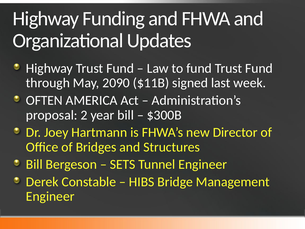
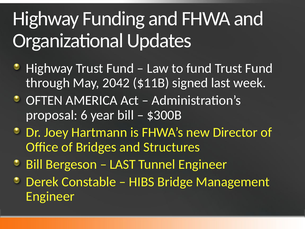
2090: 2090 -> 2042 (116, 83)
2: 2 -> 6 (84, 115)
SETS: SETS -> LAST (123, 164)
